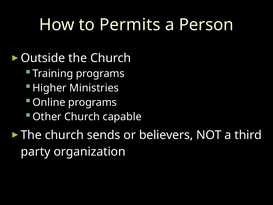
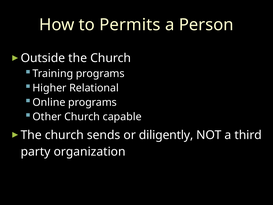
Ministries: Ministries -> Relational (94, 88)
believers: believers -> diligently (166, 135)
